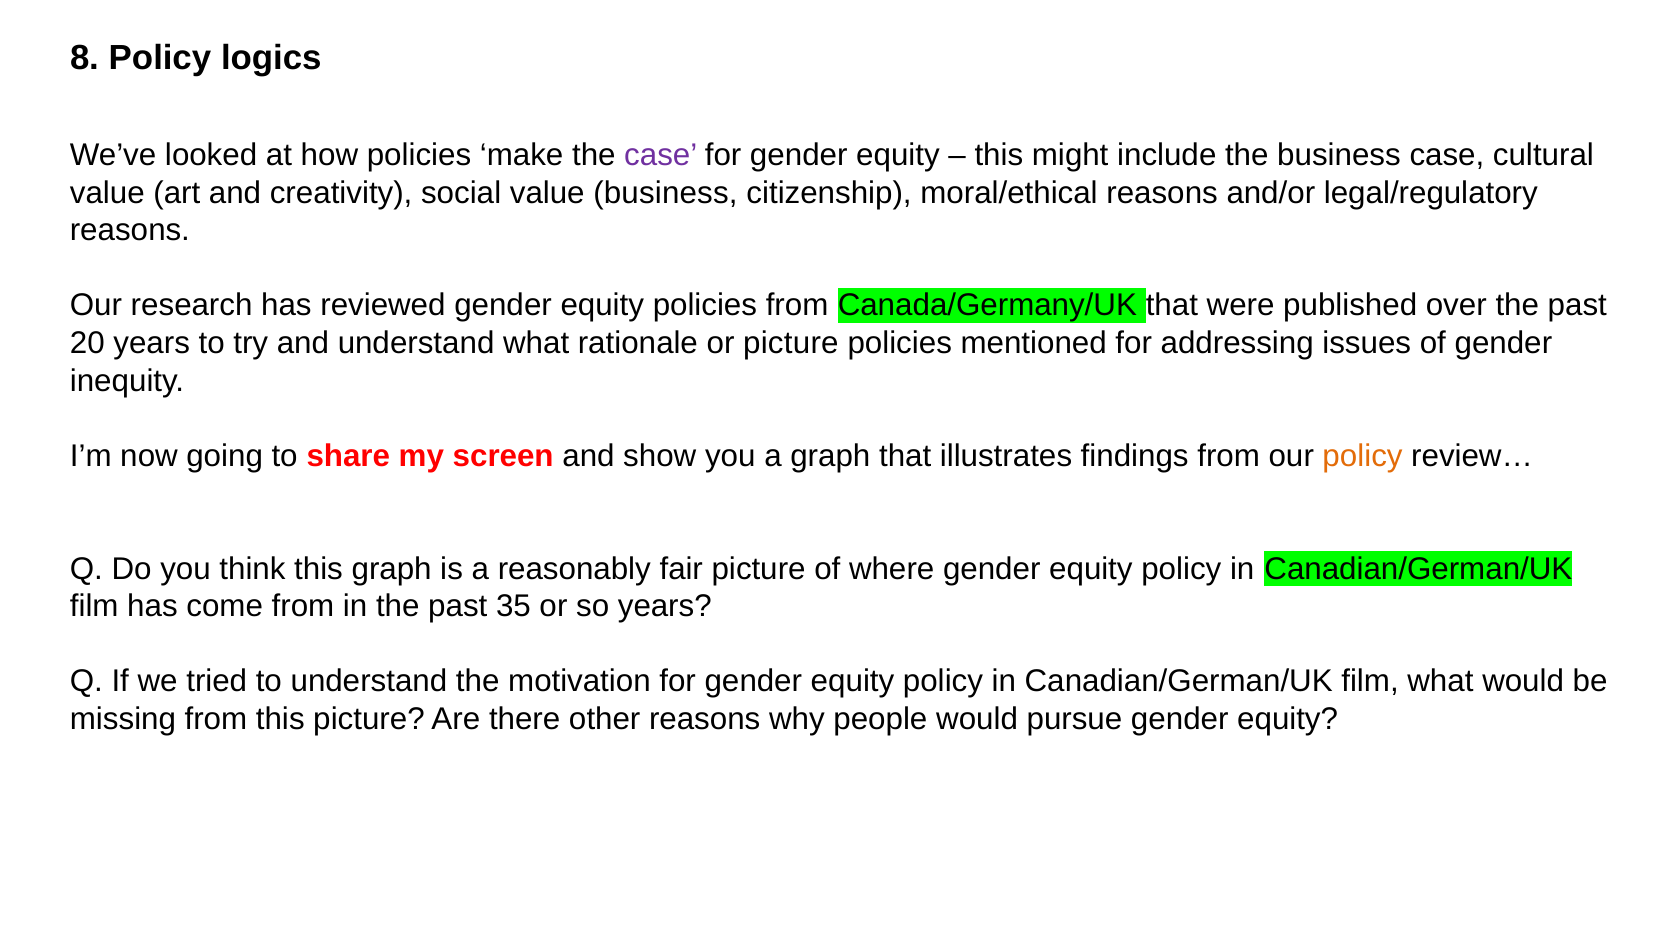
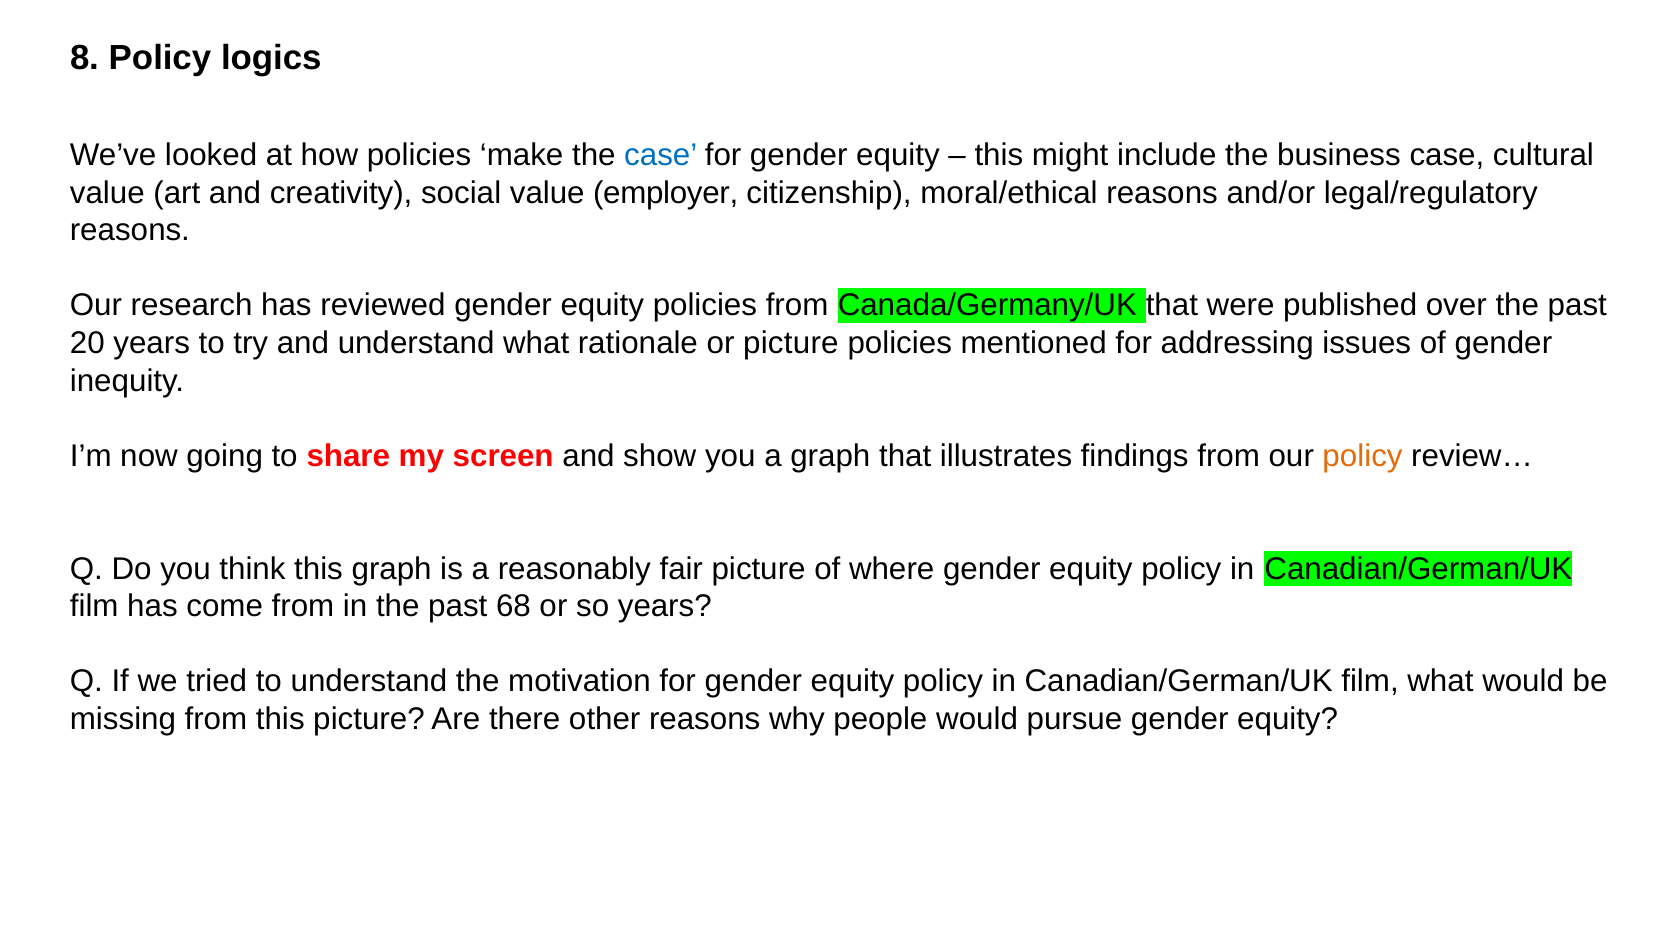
case colour: purple -> blue (661, 155)
value business: business -> employer (666, 193)
35: 35 -> 68 (513, 606)
